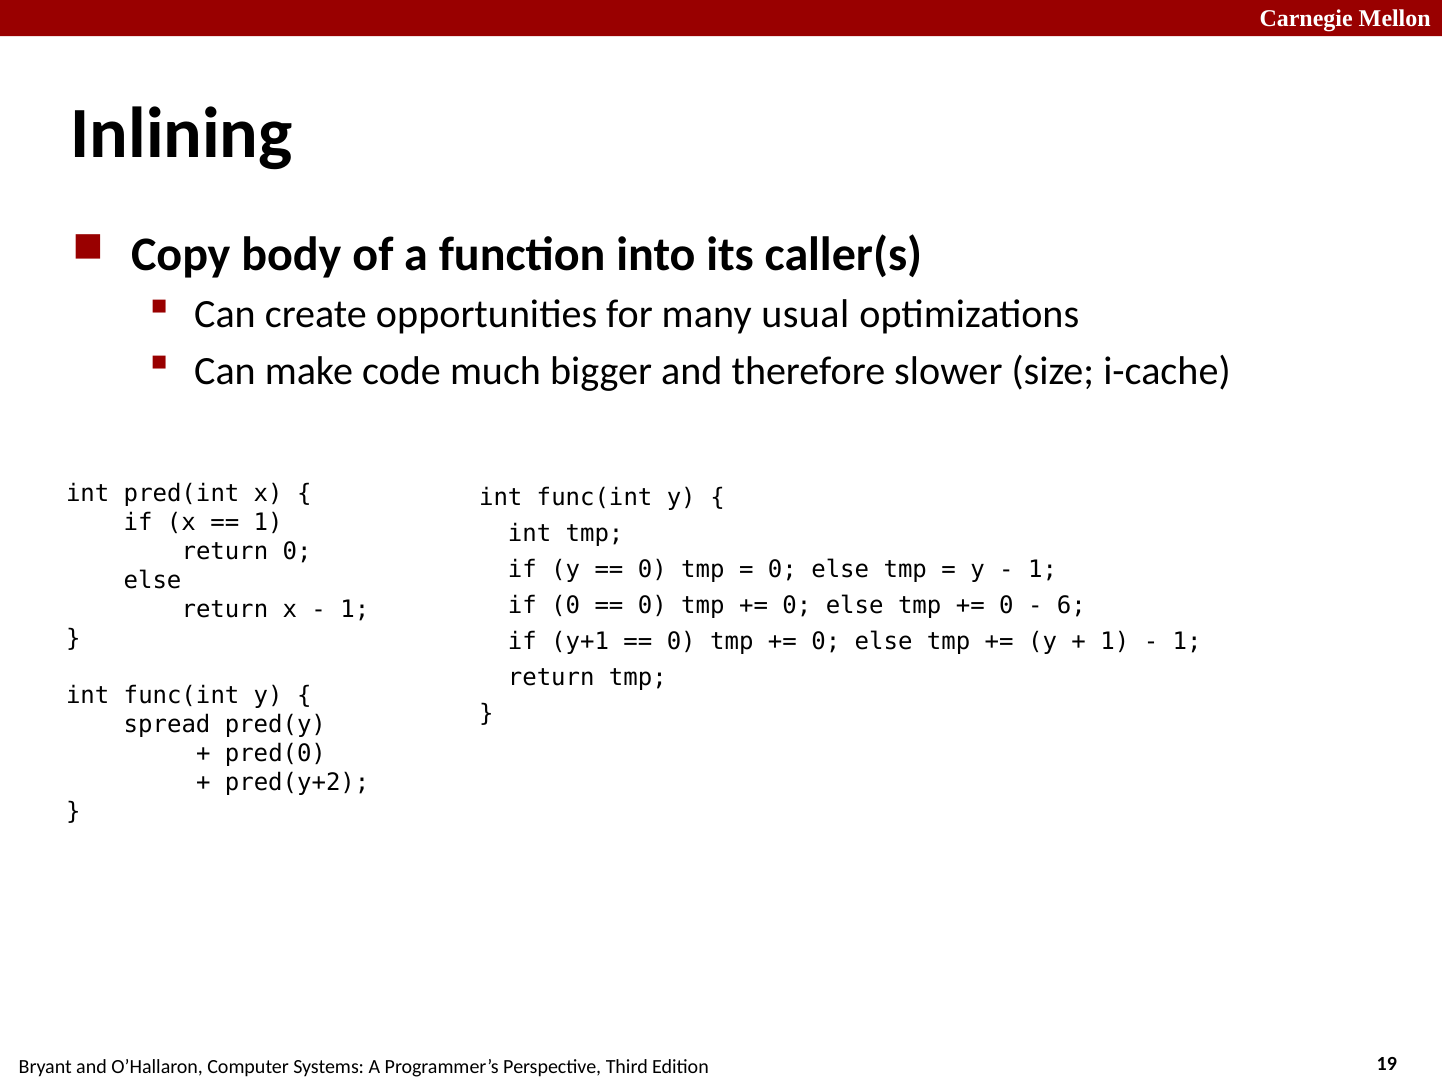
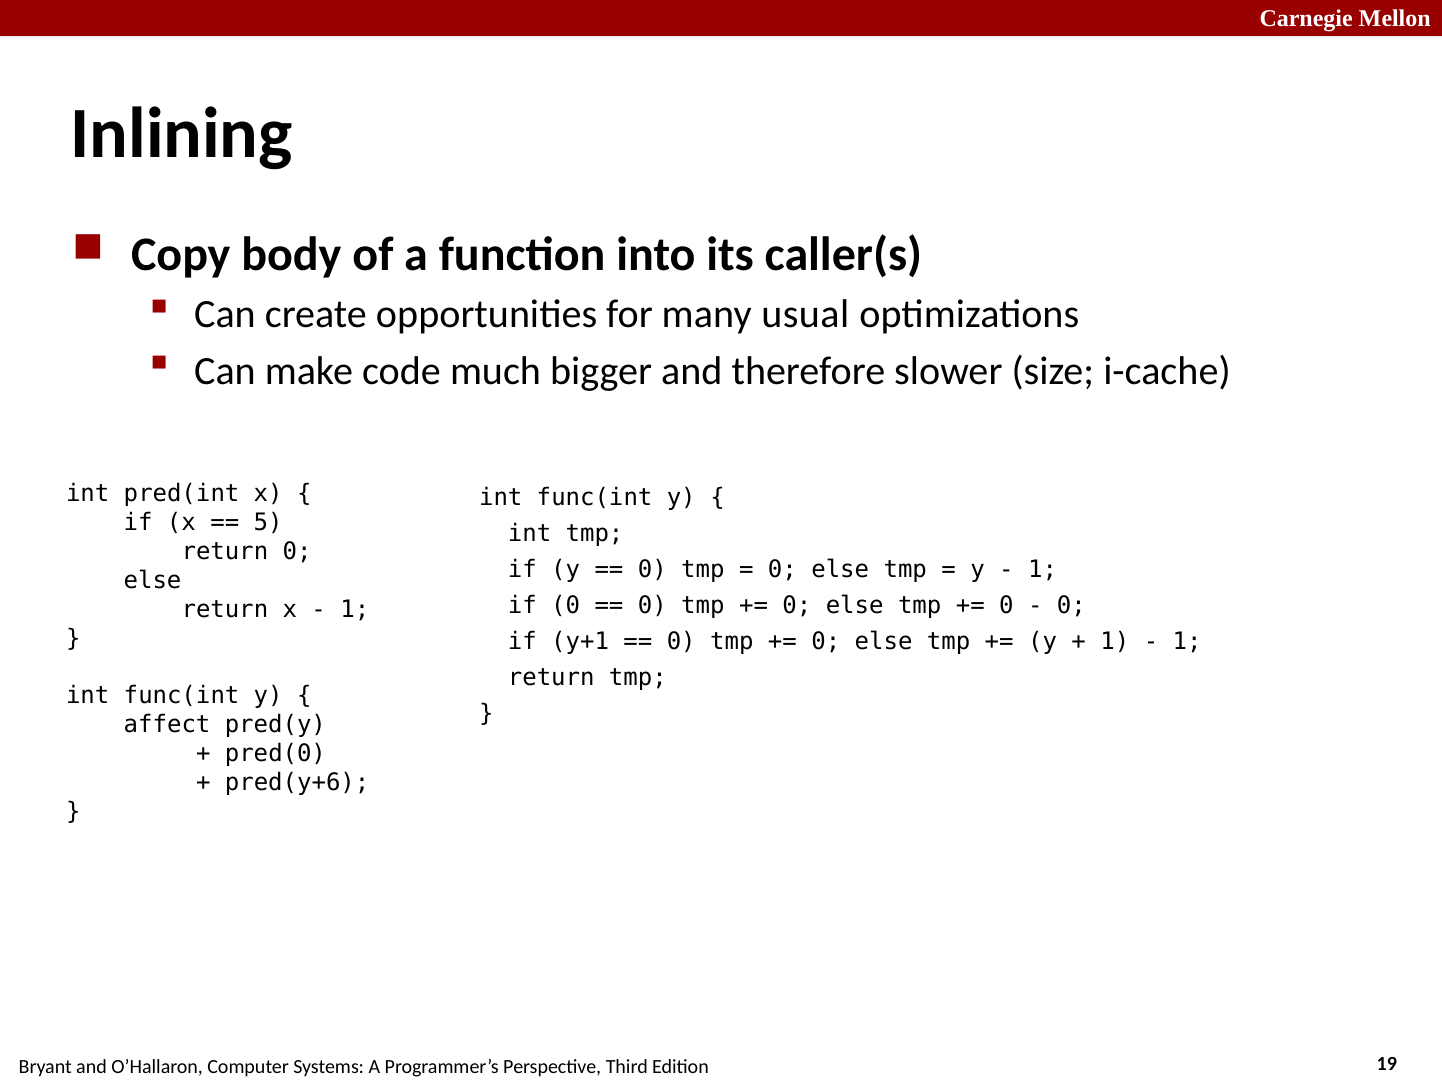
1: 1 -> 5 (268, 522)
6: 6 -> 0 (1071, 605)
spread: spread -> affect (167, 724)
pred(y+2: pred(y+2 -> pred(y+6 (297, 782)
